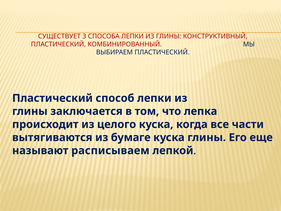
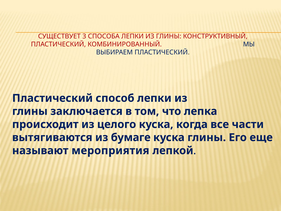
расписываем: расписываем -> мероприятия (110, 150)
